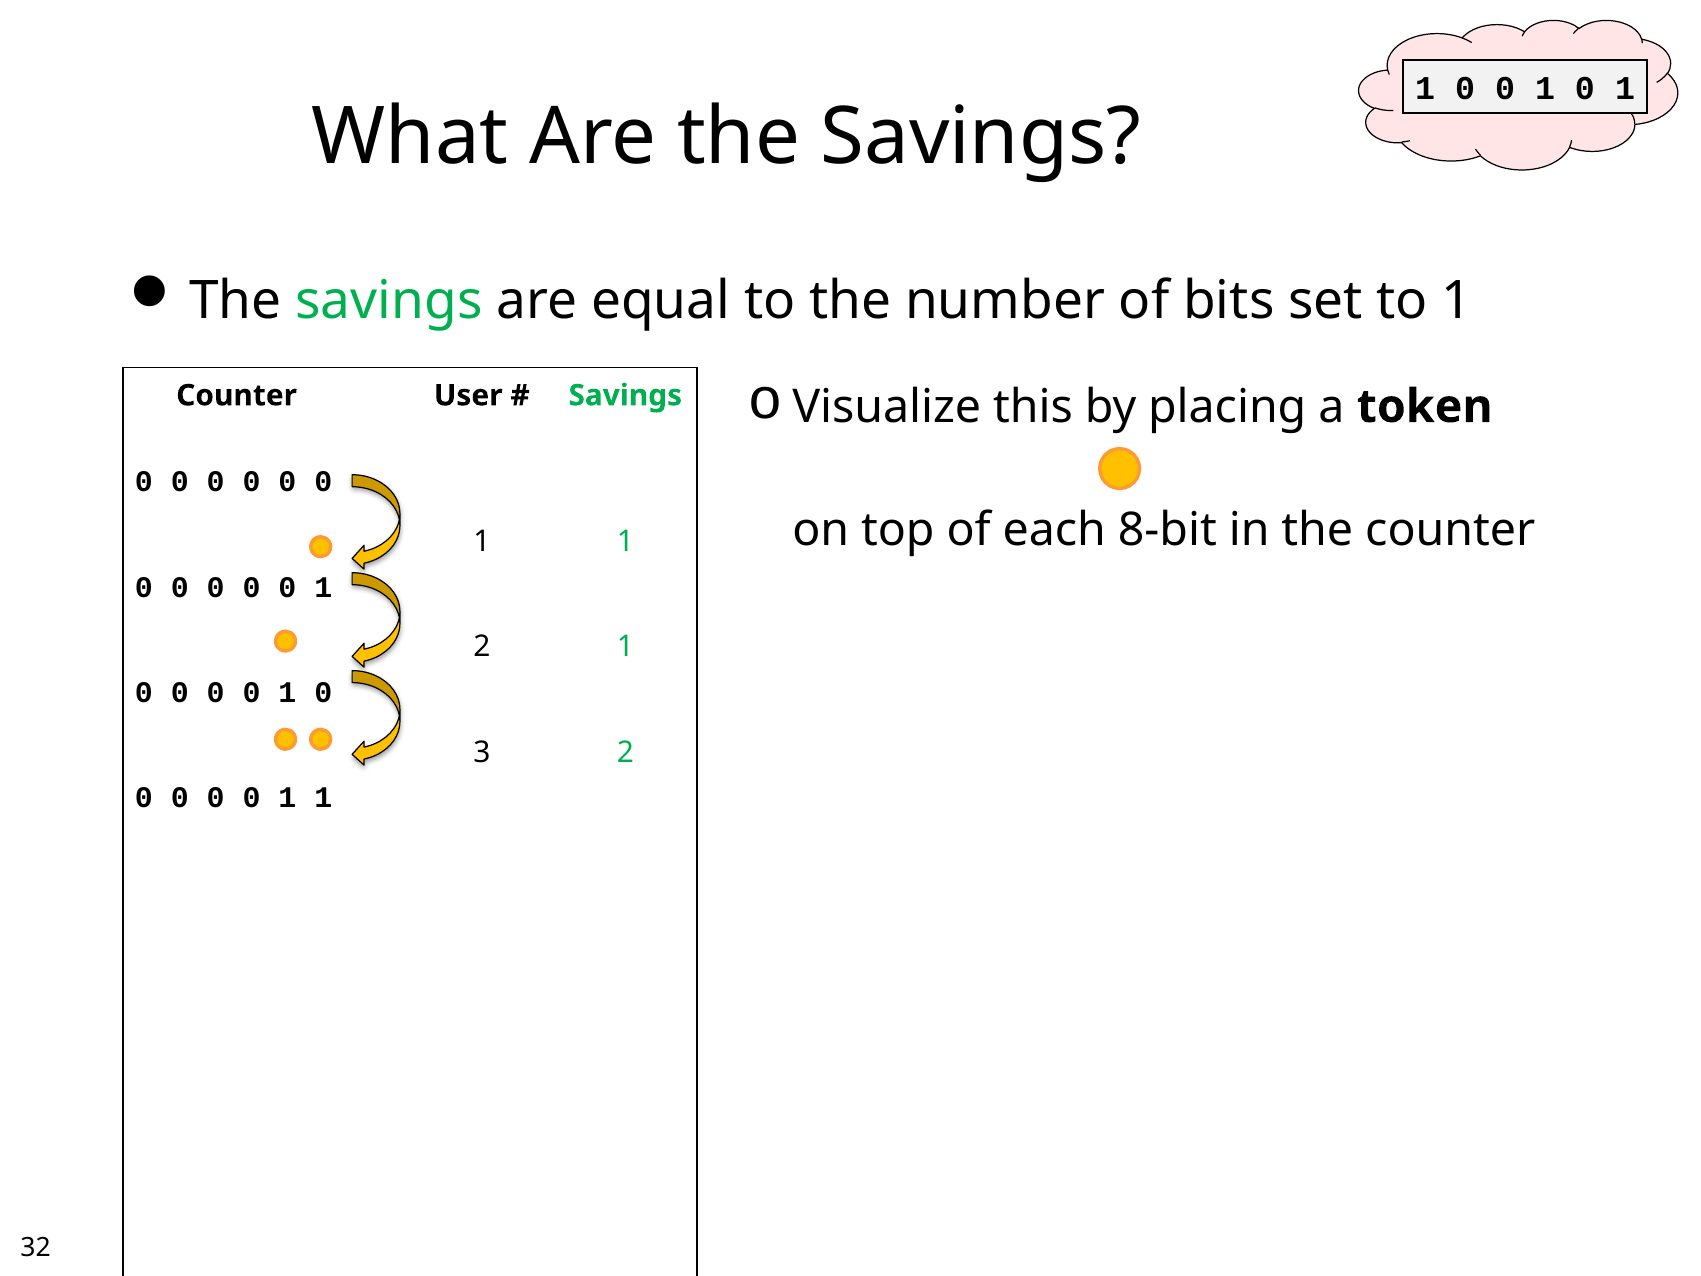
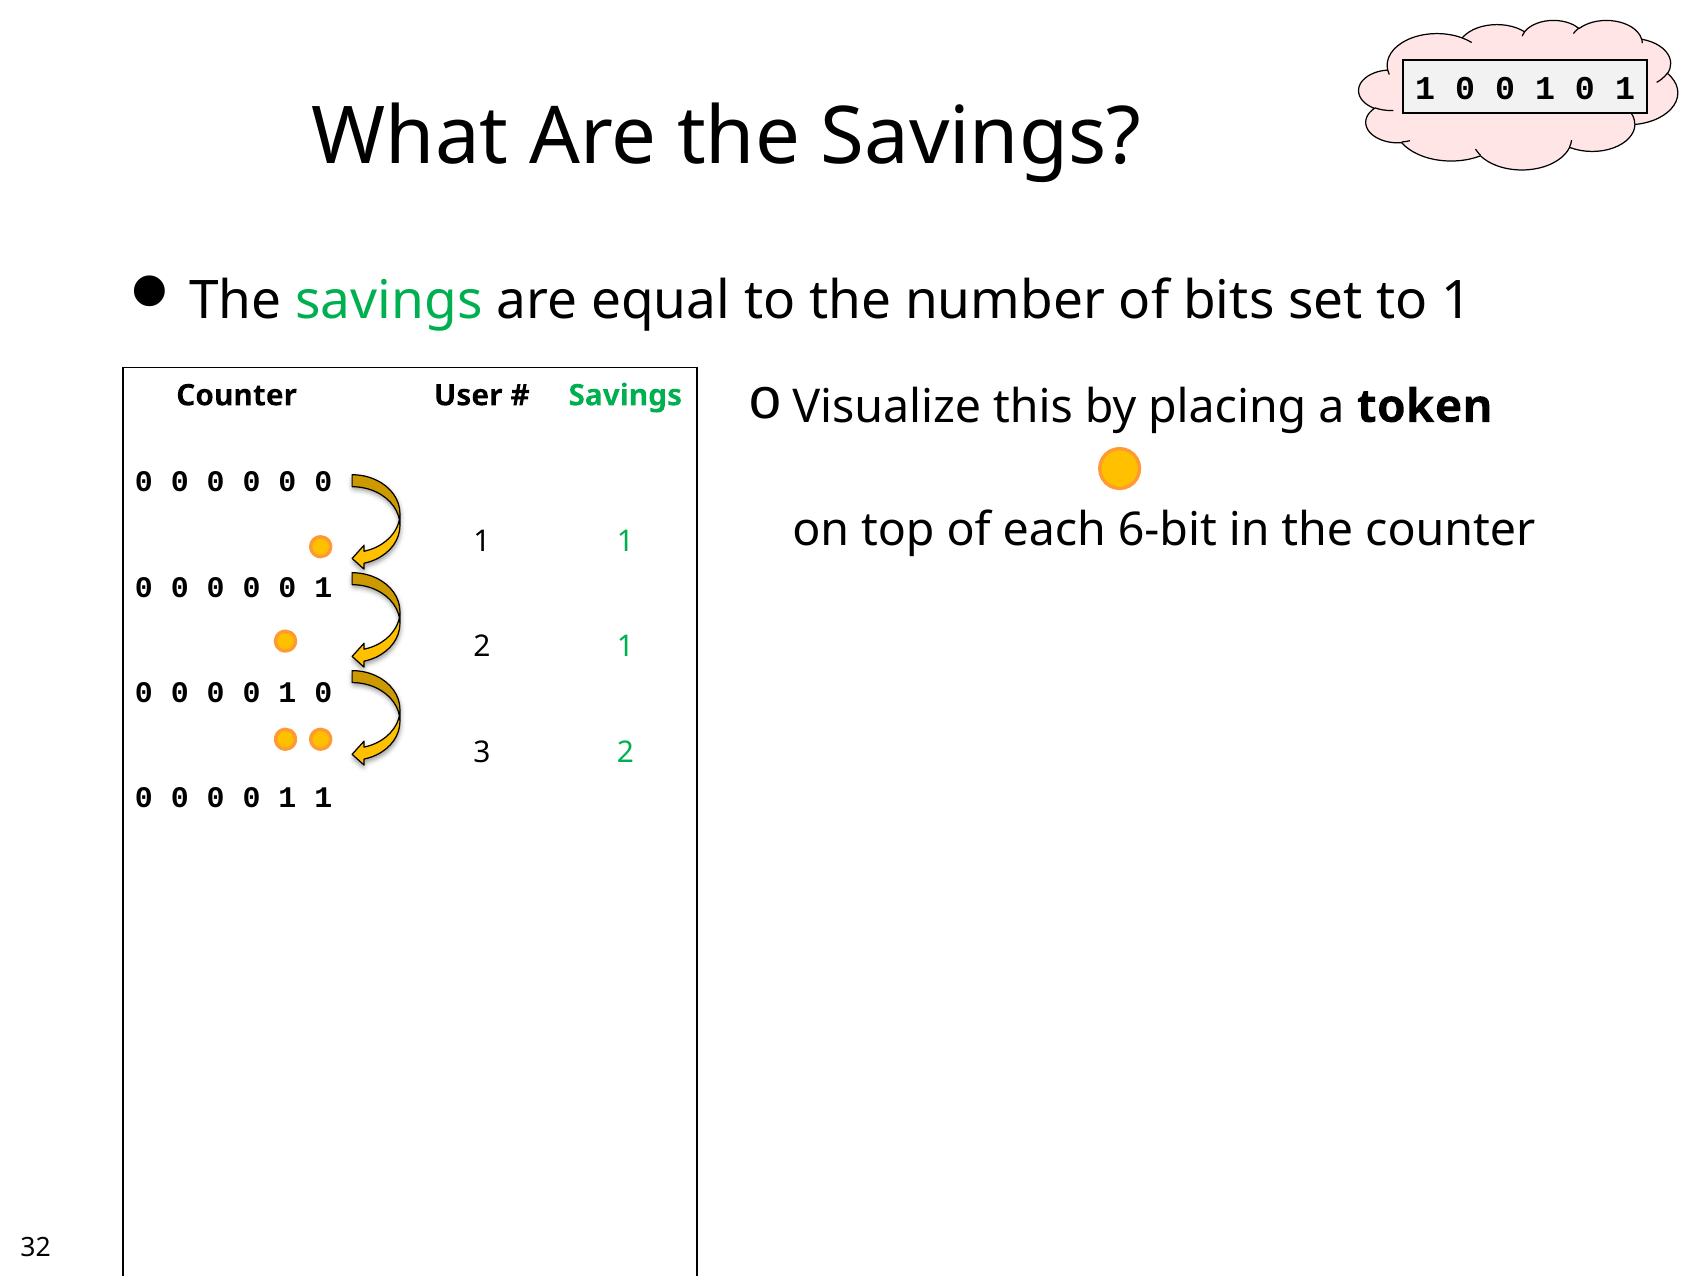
8-bit: 8-bit -> 6-bit (1167, 530)
